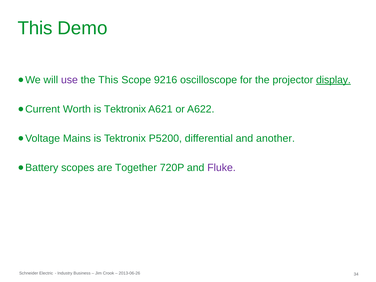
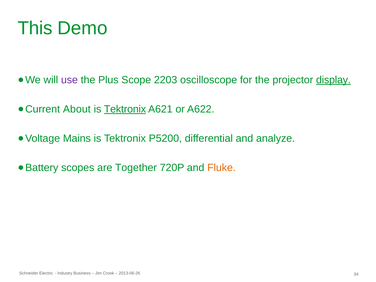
the This: This -> Plus (108, 80)
9216: 9216 -> 2203 (166, 80)
Worth: Worth -> About (77, 109)
Tektronix underline: none -> present (125, 109)
another: another -> analyze (276, 138)
Fluke colour: purple -> orange (222, 168)
